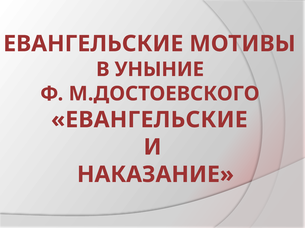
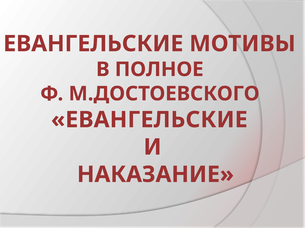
УНЫНИЕ: УНЫНИЕ -> ПОЛНОЕ (159, 70)
